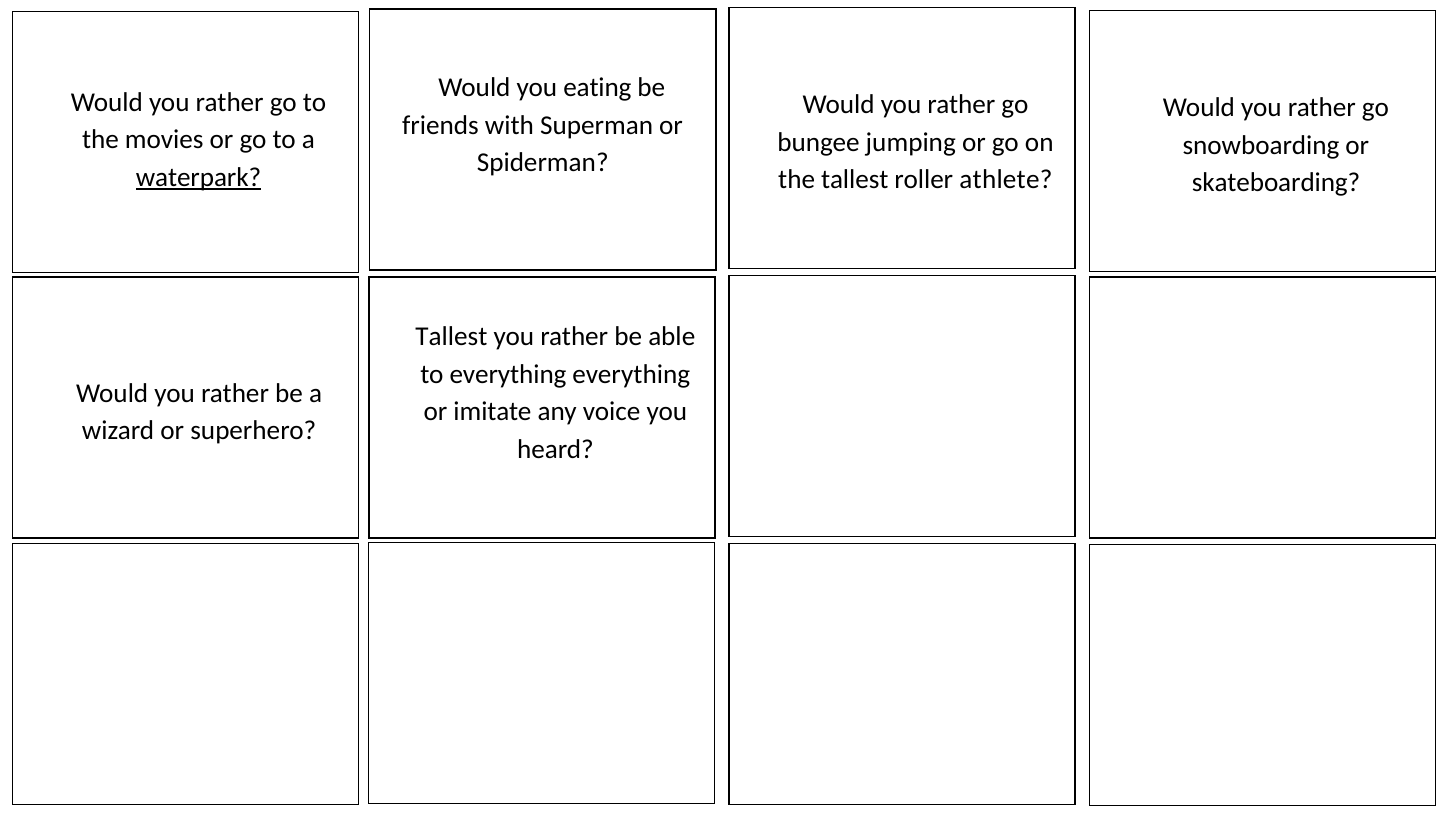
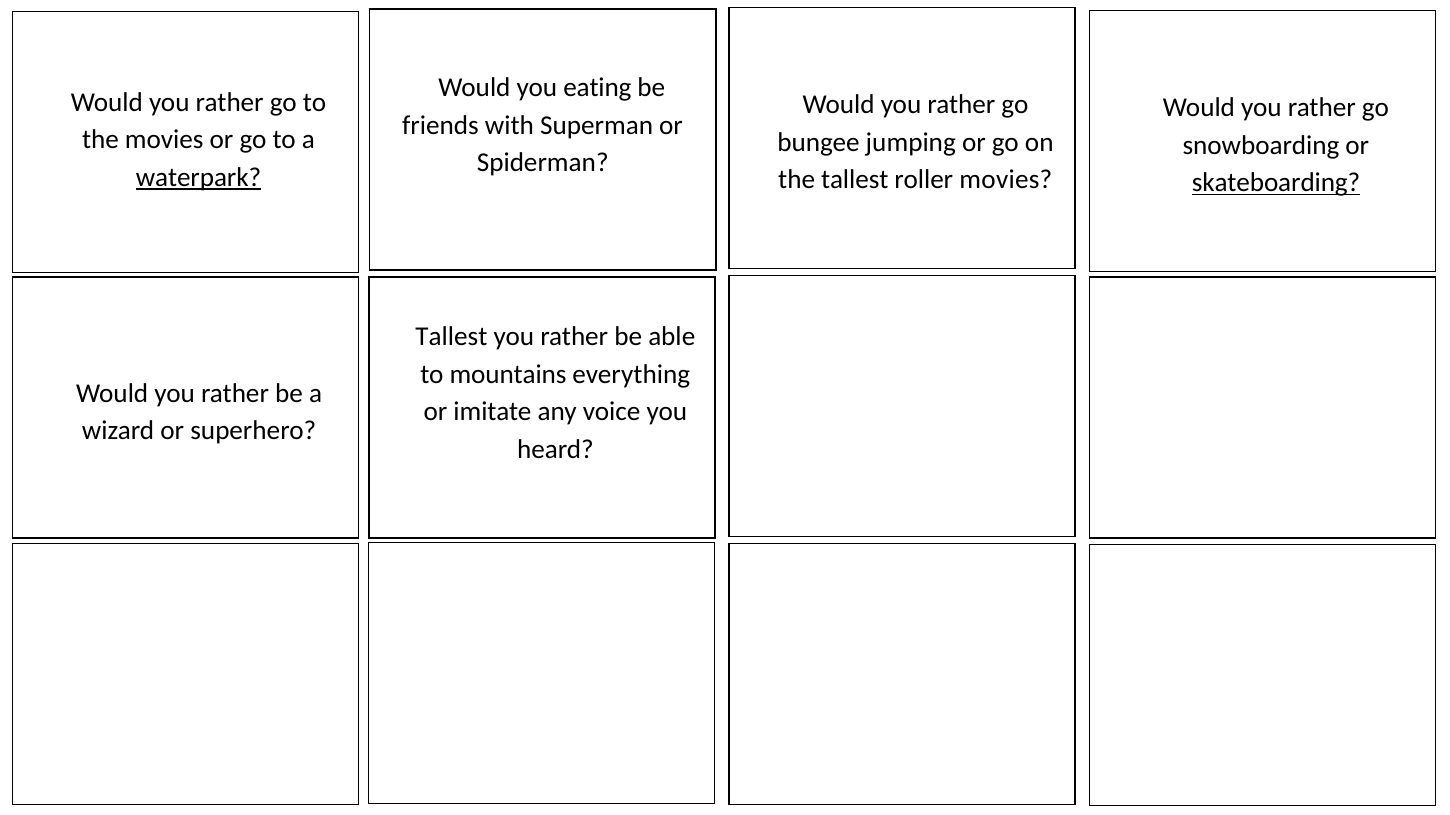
roller athlete: athlete -> movies (1006, 180)
skateboarding underline: none -> present (1276, 183)
to everything: everything -> mountains (508, 375)
